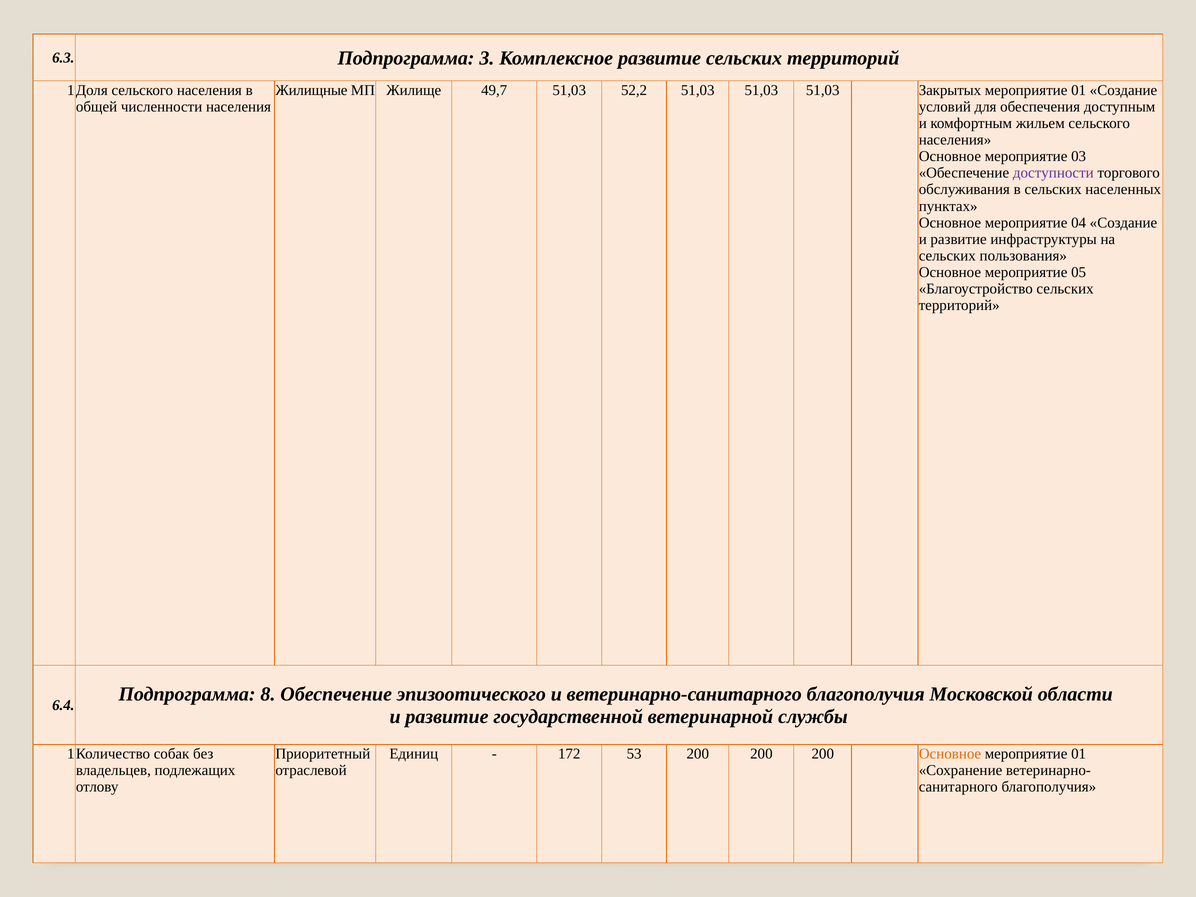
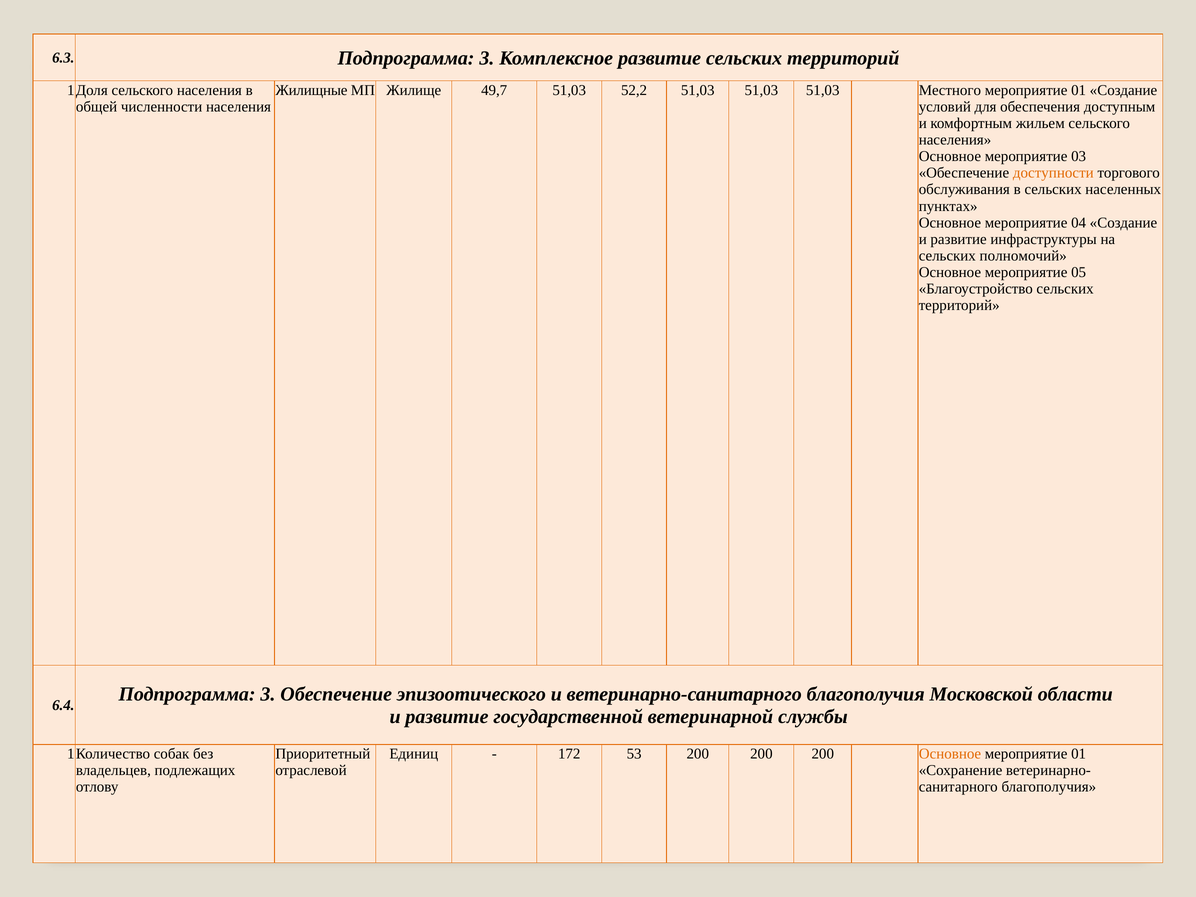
Закрытых: Закрытых -> Местного (950, 90)
доступности colour: purple -> orange (1053, 173)
пользования: пользования -> полномочий (1023, 256)
8: 8 -> 3 (268, 694)
